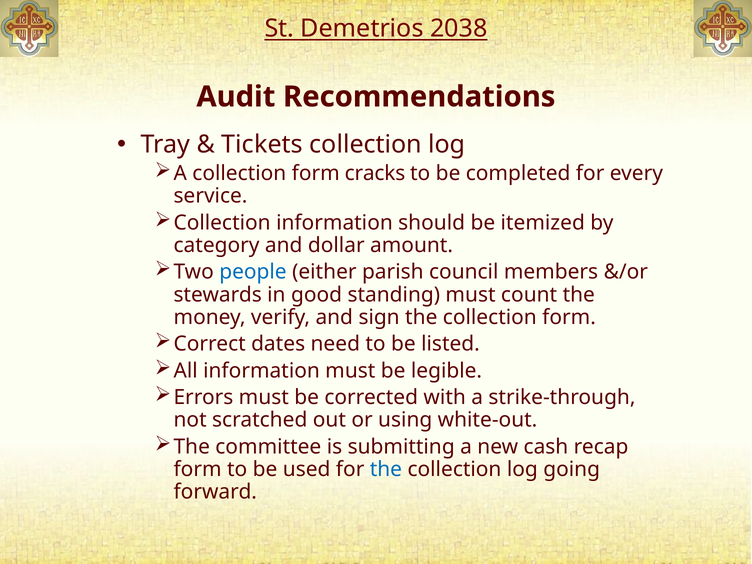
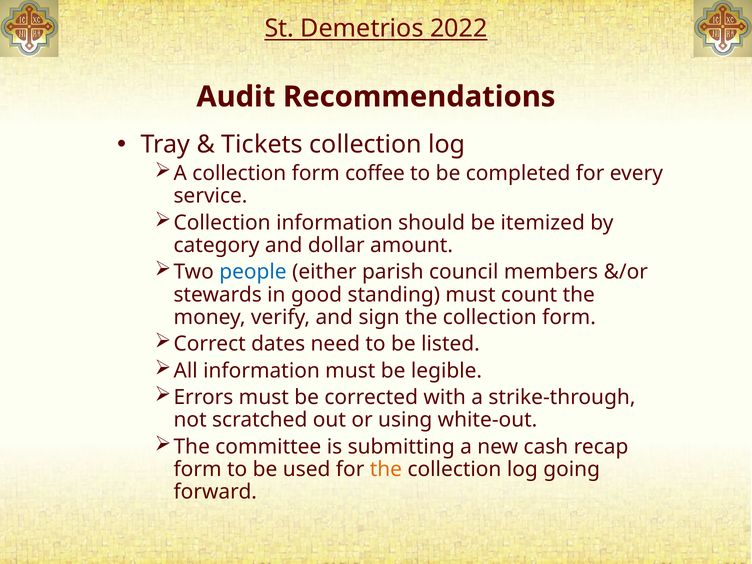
2038: 2038 -> 2022 (459, 28)
cracks: cracks -> coffee (375, 173)
the colour: blue -> orange (386, 469)
